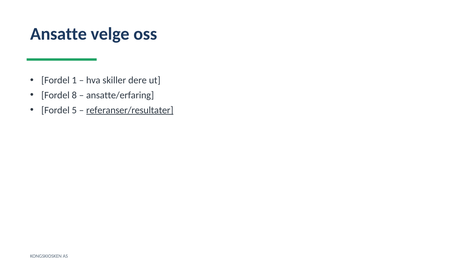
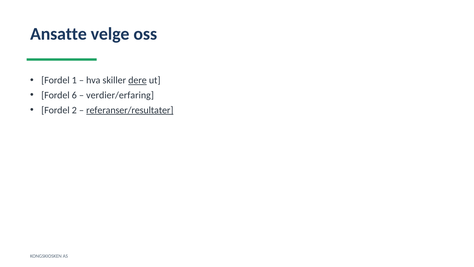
dere underline: none -> present (138, 80)
8: 8 -> 6 (74, 95)
ansatte/erfaring: ansatte/erfaring -> verdier/erfaring (120, 95)
5: 5 -> 2 (74, 110)
